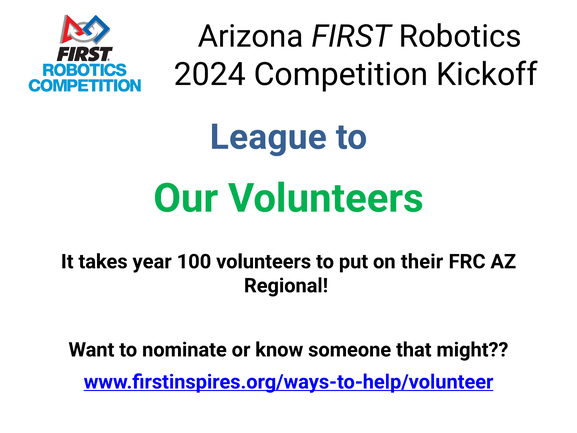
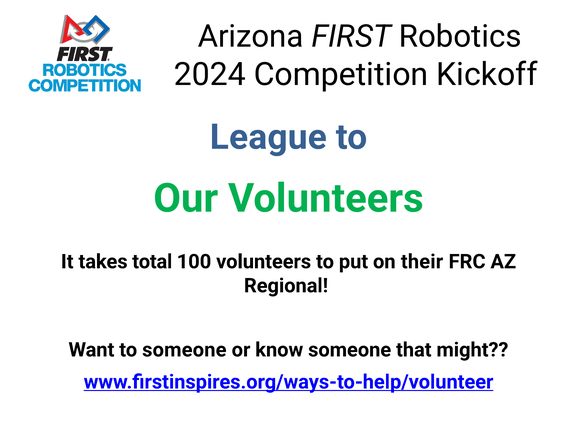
year: year -> total (152, 262)
to nominate: nominate -> someone (184, 350)
